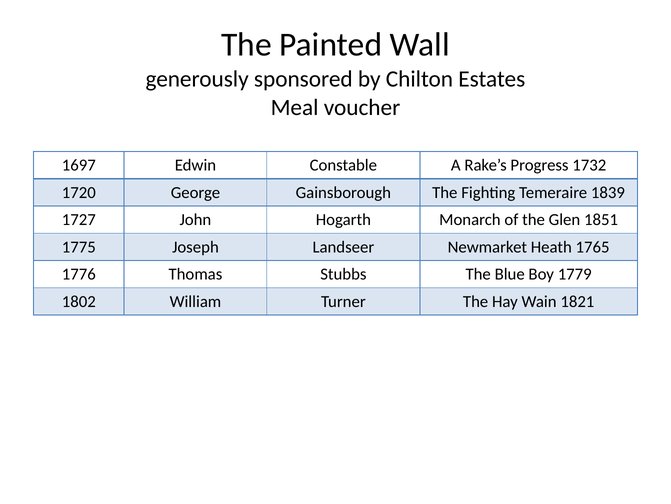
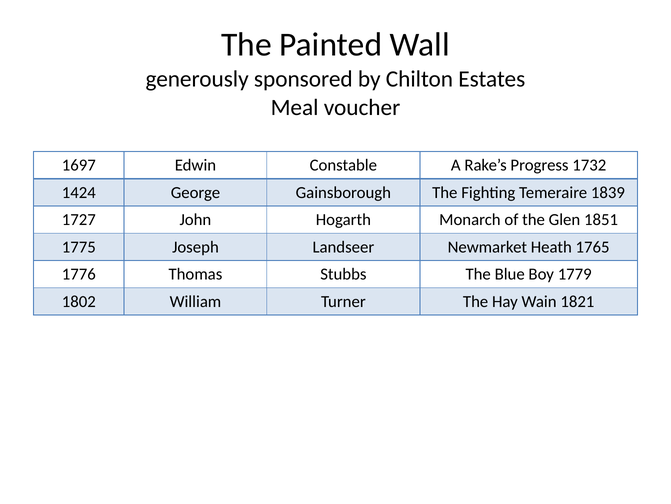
1720: 1720 -> 1424 (79, 192)
